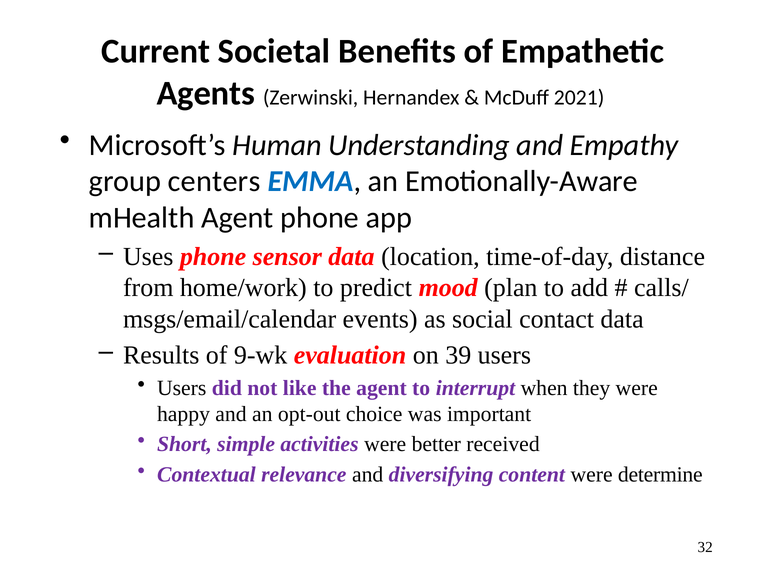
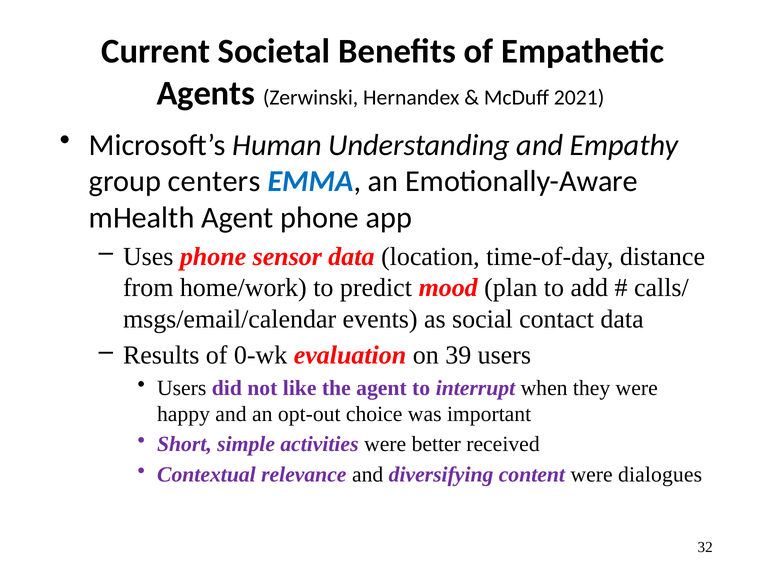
9-wk: 9-wk -> 0-wk (261, 355)
determine: determine -> dialogues (660, 474)
